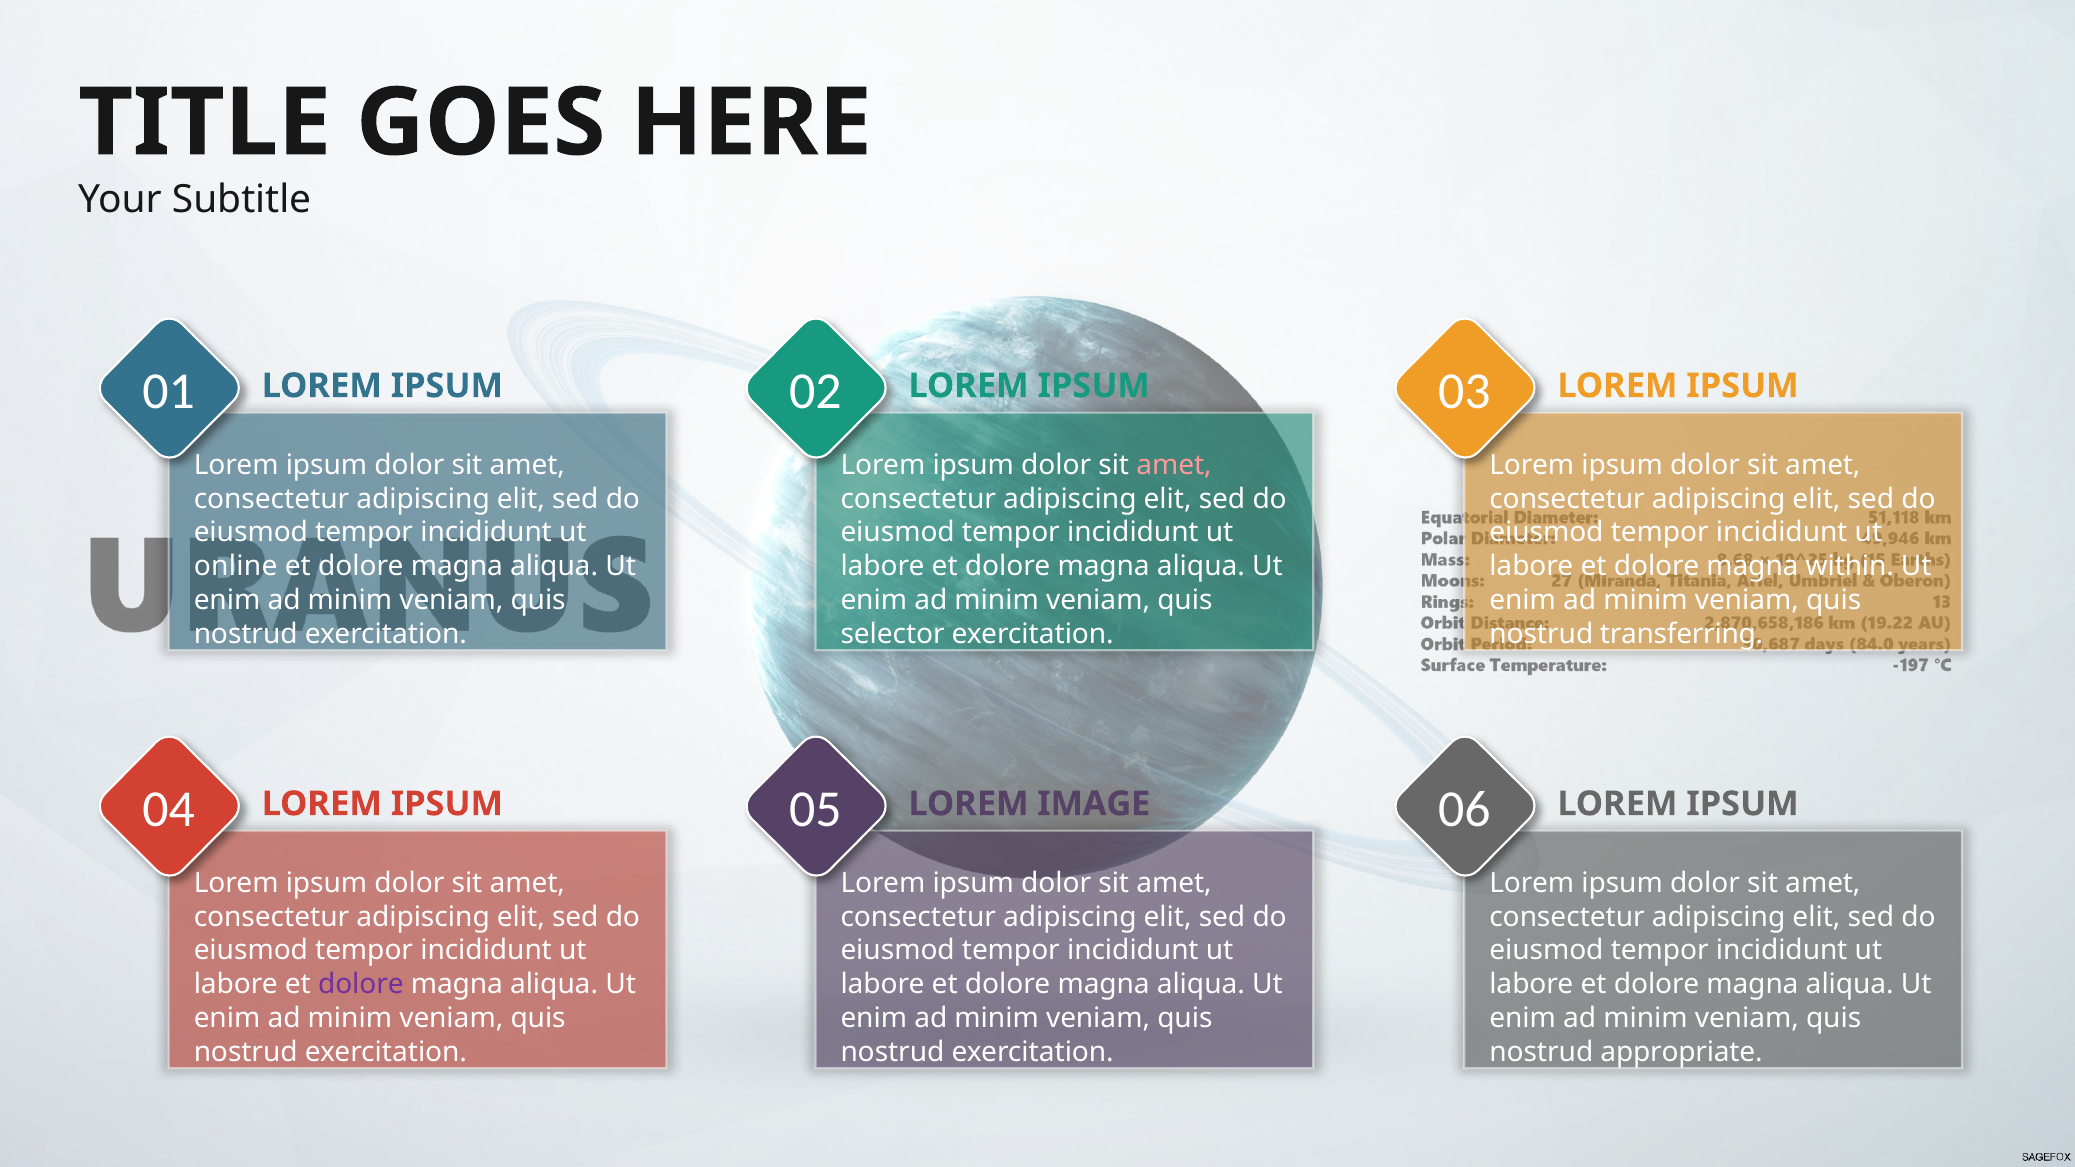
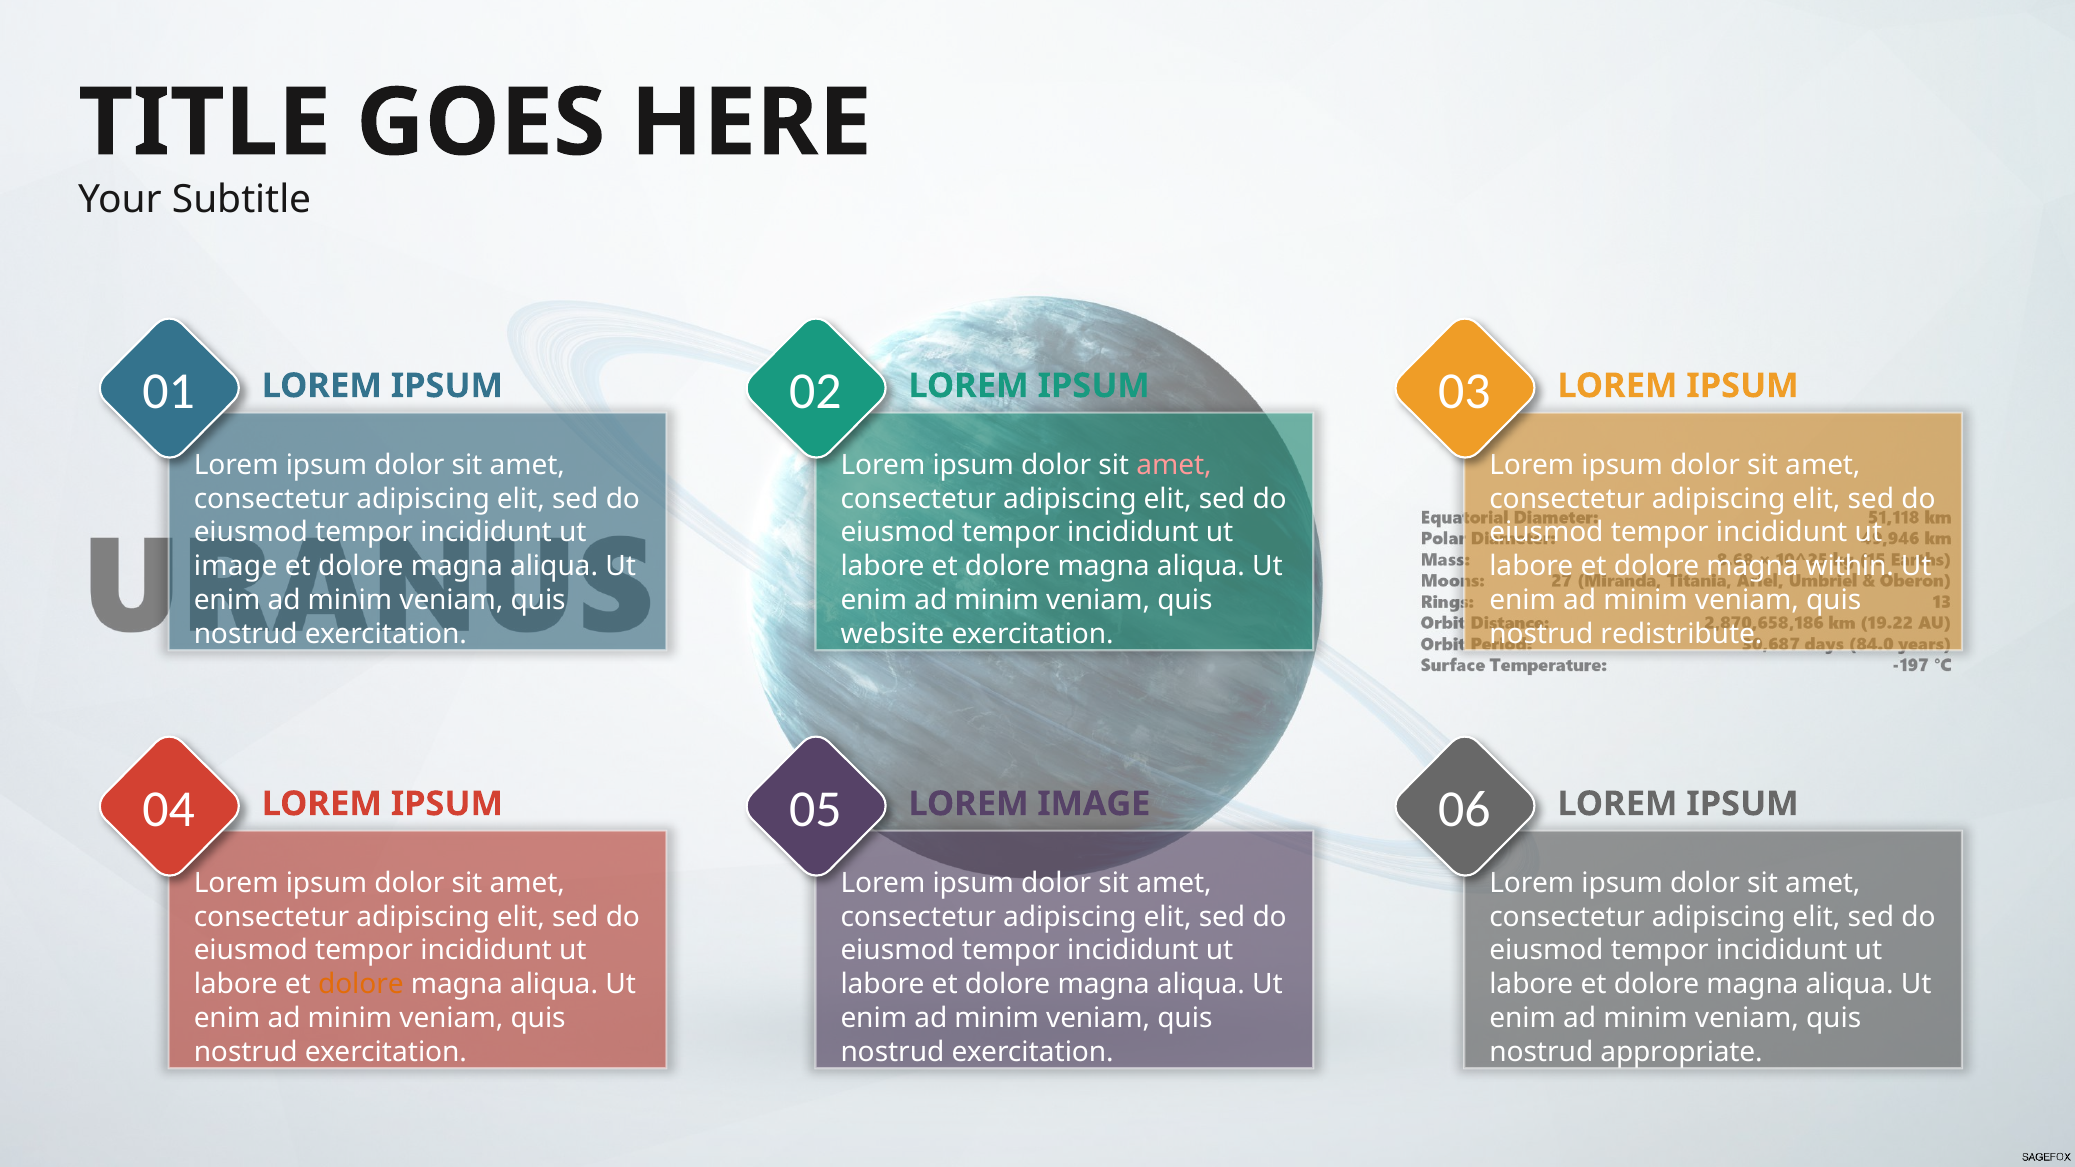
online: online -> image (236, 566)
selector: selector -> website (892, 634)
transferring: transferring -> redistribute (1681, 634)
dolore colour: purple -> orange (361, 985)
